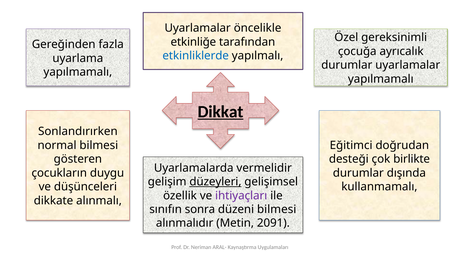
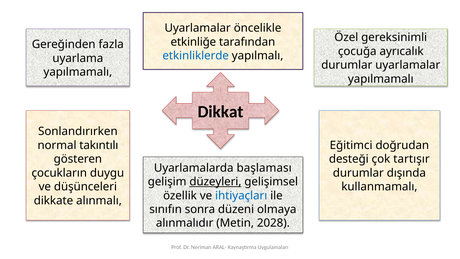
Dikkat underline: present -> none (220, 112)
normal bilmesi: bilmesi -> takıntılı (99, 145)
birlikte: birlikte -> tartışır (412, 159)
vermelidir: vermelidir -> başlaması (264, 168)
ihtiyaçları colour: purple -> blue (241, 195)
düzeni bilmesi: bilmesi -> olmaya (277, 209)
2091: 2091 -> 2028 (273, 223)
